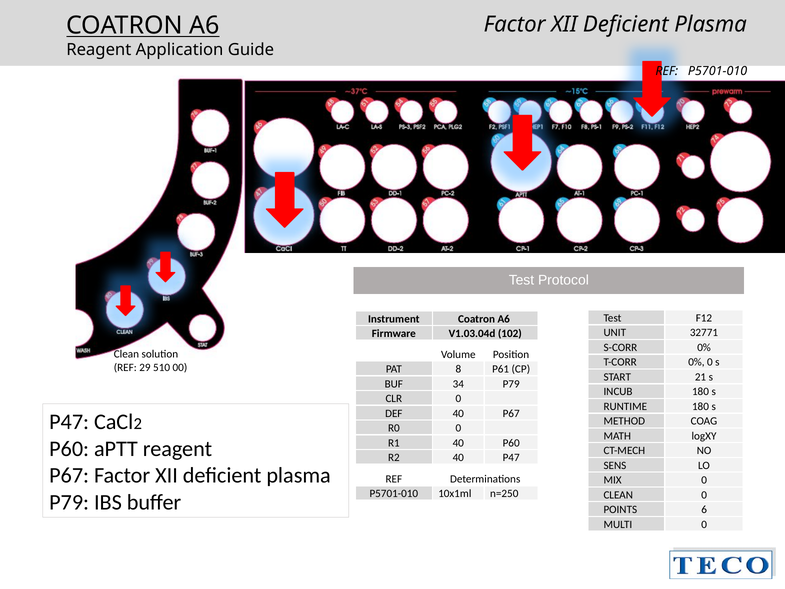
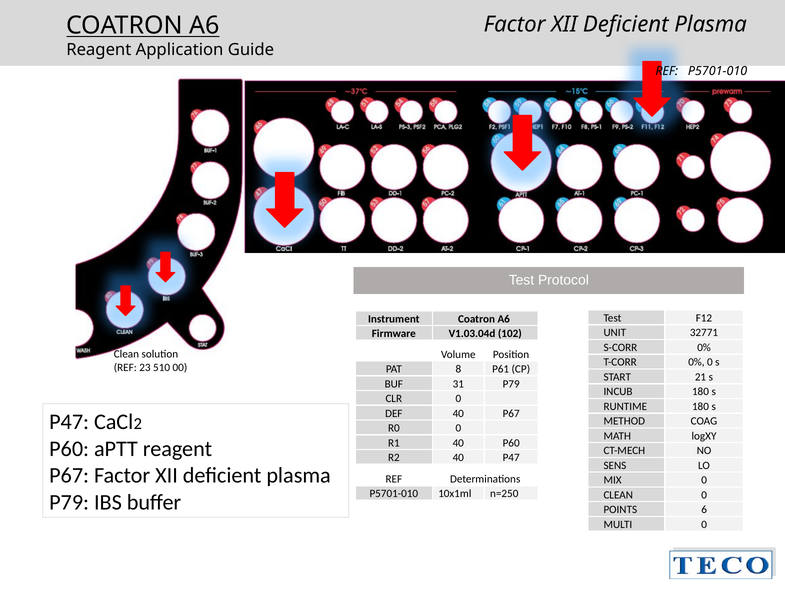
29: 29 -> 23 (145, 367)
34: 34 -> 31 (458, 384)
